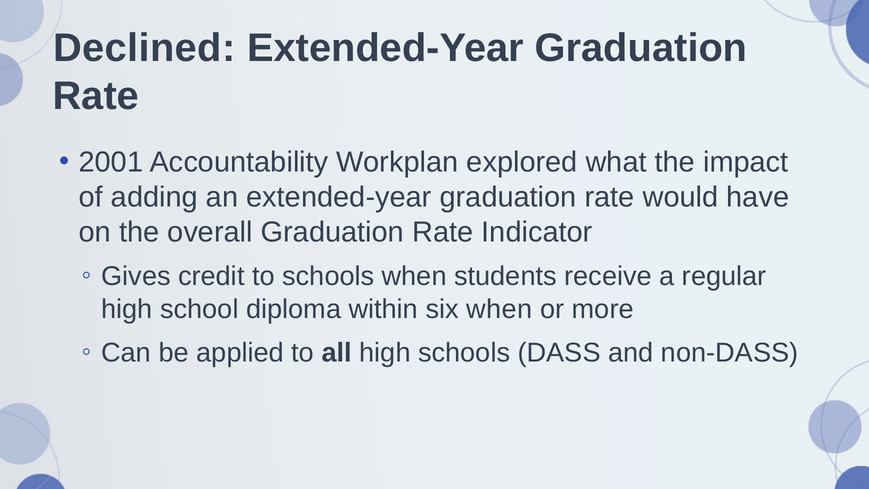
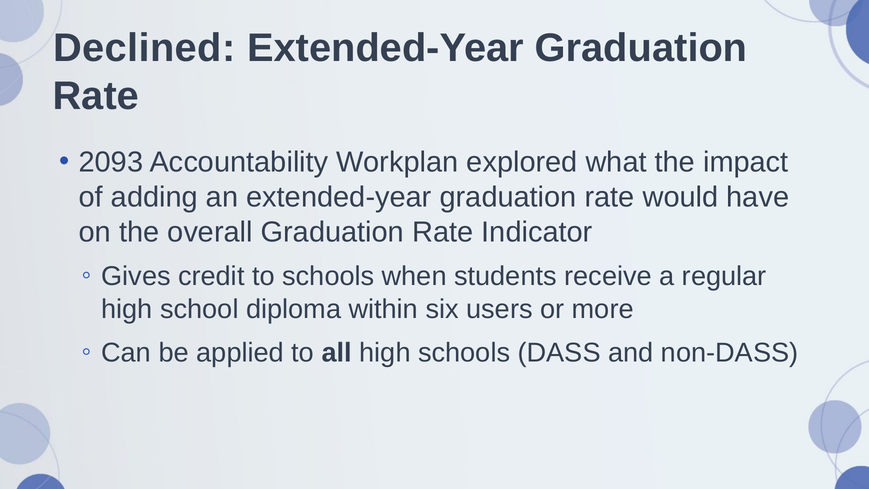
2001: 2001 -> 2093 (111, 162)
six when: when -> users (499, 309)
